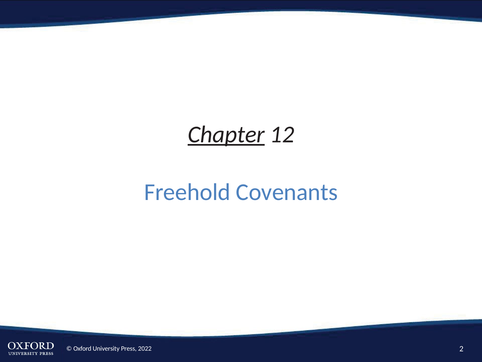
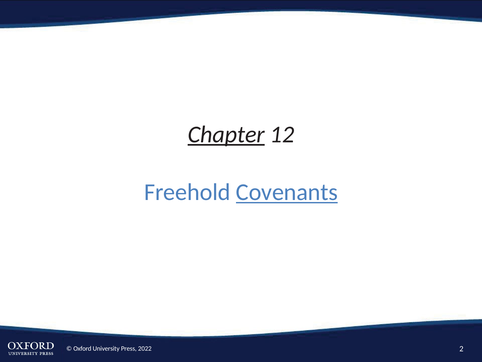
Covenants underline: none -> present (287, 192)
